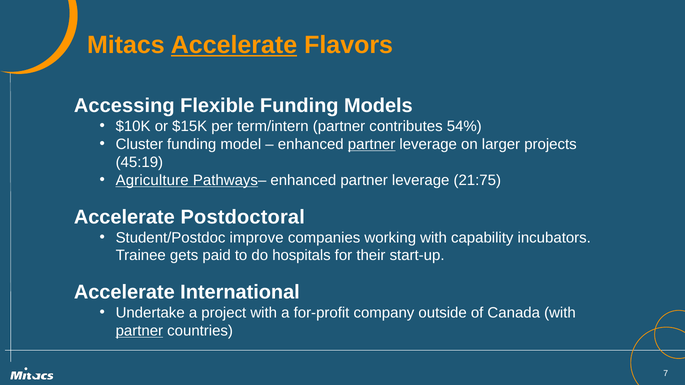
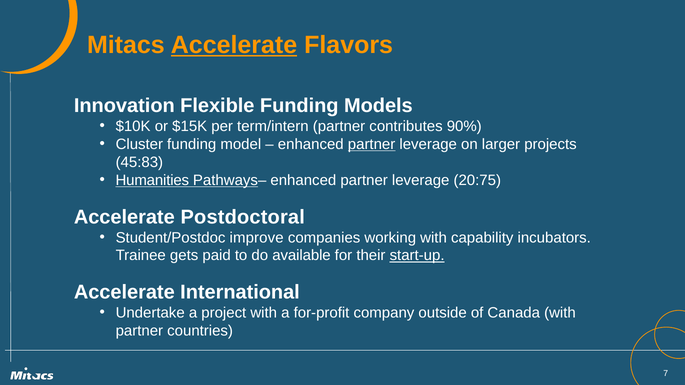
Accessing: Accessing -> Innovation (124, 106)
54%: 54% -> 90% (464, 126)
45:19: 45:19 -> 45:83 (139, 162)
Agriculture: Agriculture -> Humanities (152, 180)
21:75: 21:75 -> 20:75 (477, 180)
hospitals: hospitals -> available (302, 256)
start-up underline: none -> present (417, 256)
partner underline: present -> none (139, 331)
